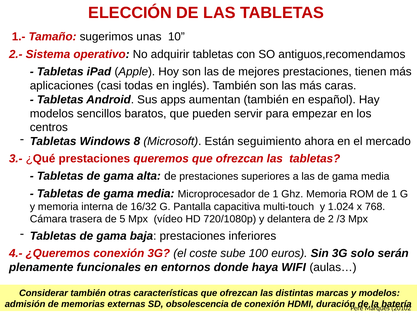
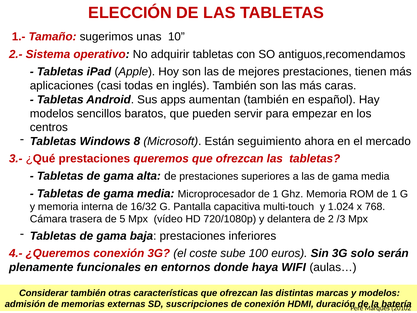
obsolescencia: obsolescencia -> suscripciones (197, 304)
